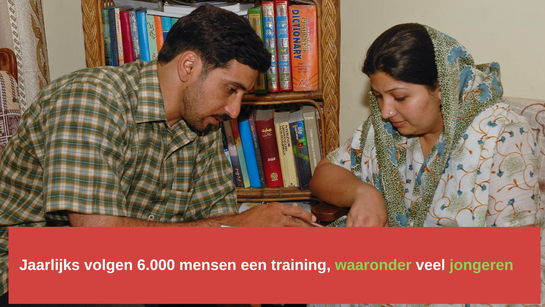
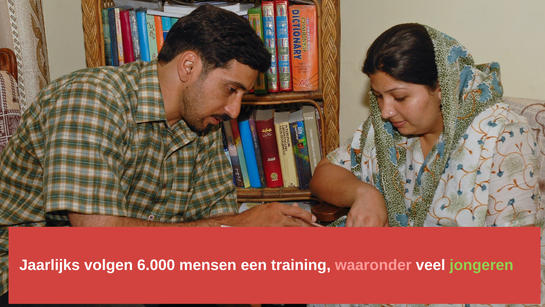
waaronder colour: light green -> pink (373, 265)
